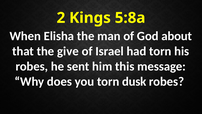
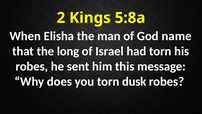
about: about -> name (177, 36)
give: give -> long (68, 51)
